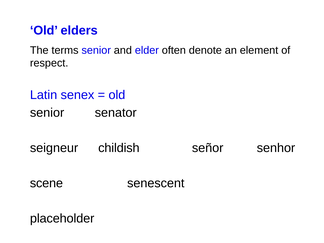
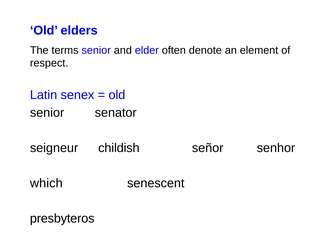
scene: scene -> which (46, 183)
placeholder: placeholder -> presbyteros (62, 219)
